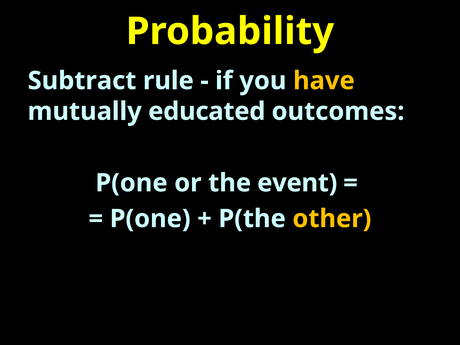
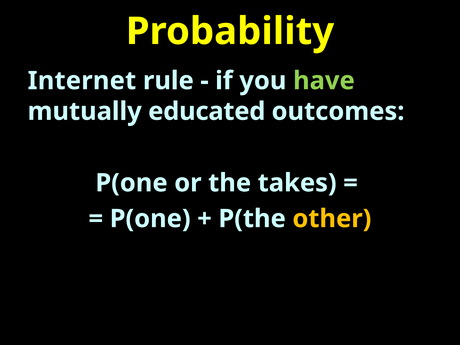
Subtract: Subtract -> Internet (82, 81)
have colour: yellow -> light green (324, 81)
event: event -> takes (297, 183)
